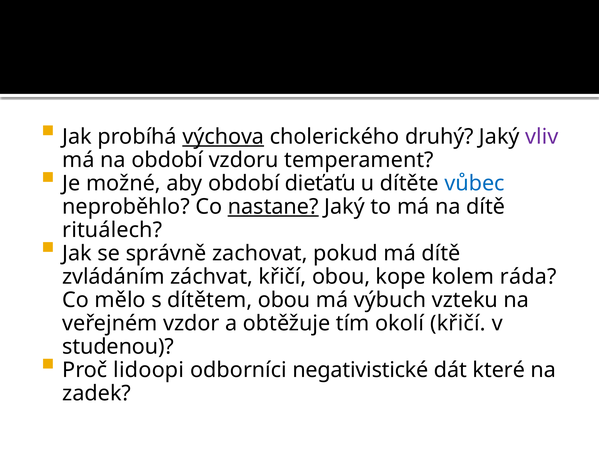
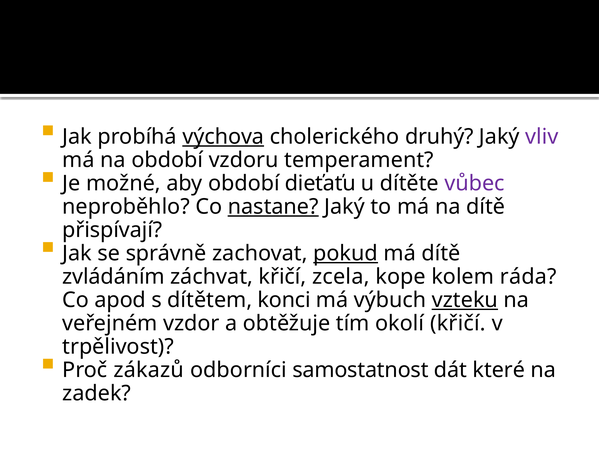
vůbec colour: blue -> purple (475, 183)
rituálech: rituálech -> přispívají (112, 230)
pokud underline: none -> present (346, 253)
křičí obou: obou -> zcela (341, 277)
mělo: mělo -> apod (120, 300)
dítětem obou: obou -> konci (284, 300)
vzteku underline: none -> present (465, 300)
studenou: studenou -> trpělivost (118, 347)
lidoopi: lidoopi -> zákazů (149, 370)
negativistické: negativistické -> samostatnost (360, 370)
